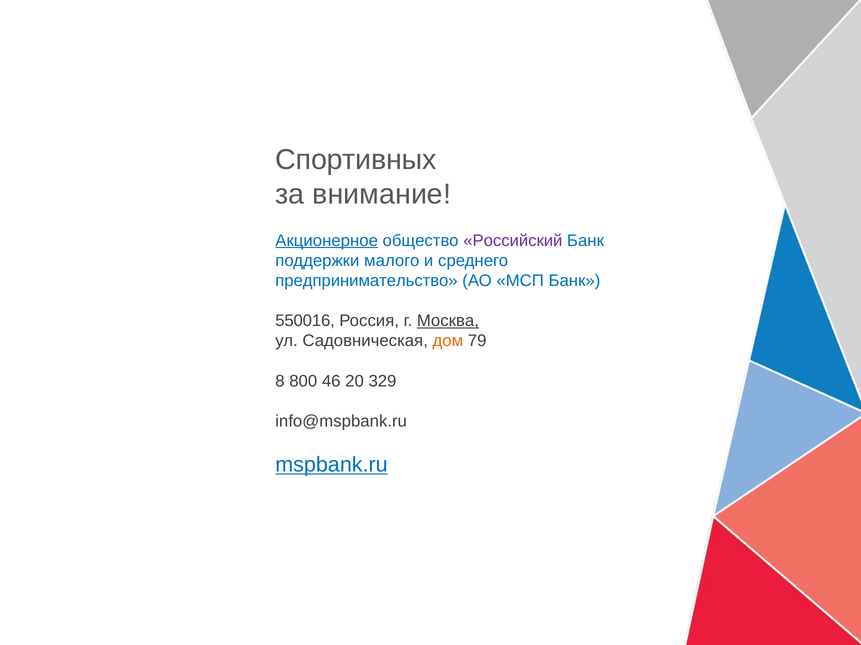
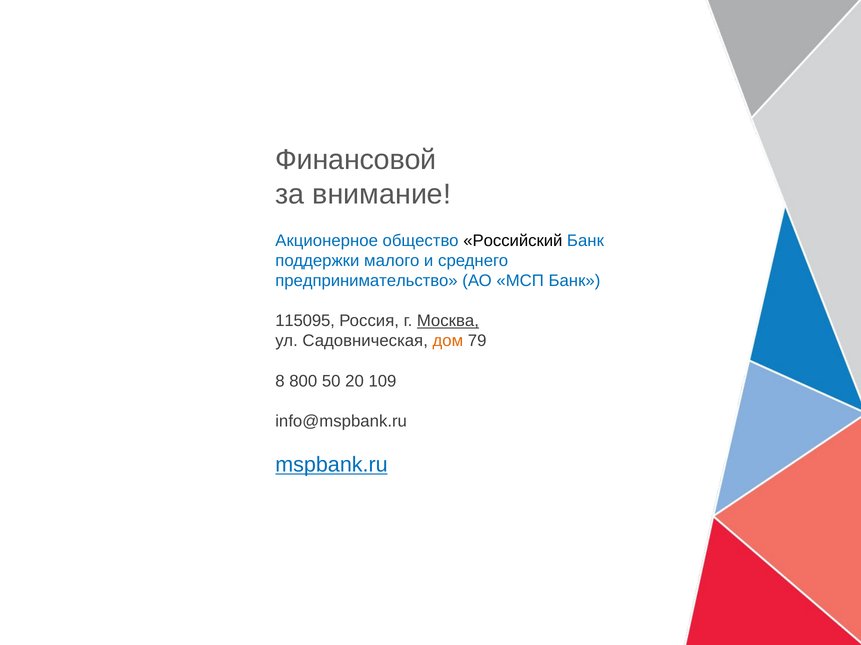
Спортивных: Спортивных -> Финансовой (356, 160)
Акционерное underline: present -> none (327, 241)
Российский colour: purple -> black (513, 241)
550016: 550016 -> 115095 (305, 321)
46: 46 -> 50 (331, 382)
329: 329 -> 109 (382, 382)
